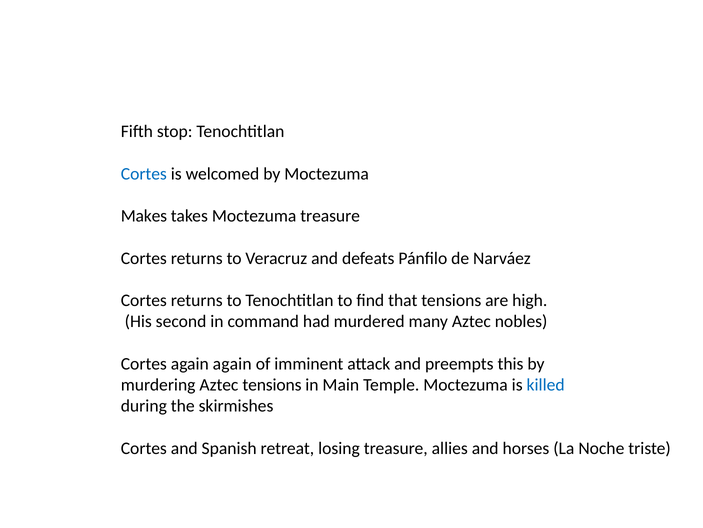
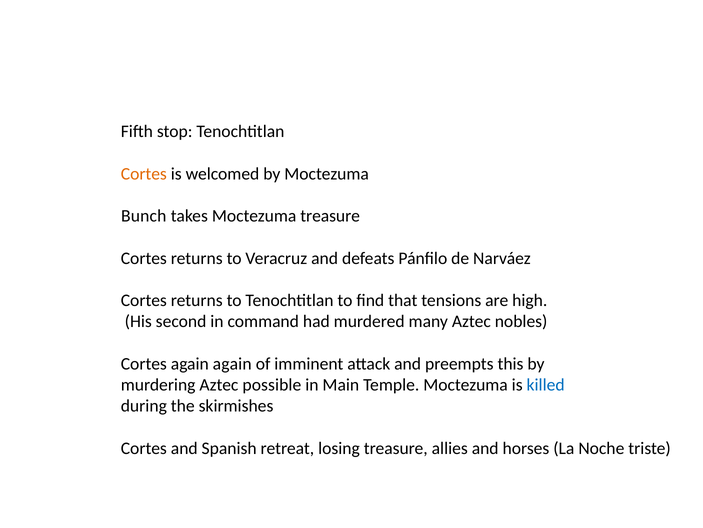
Cortes colour: blue -> orange (144, 174)
Makes: Makes -> Bunch (144, 216)
Aztec tensions: tensions -> possible (272, 385)
